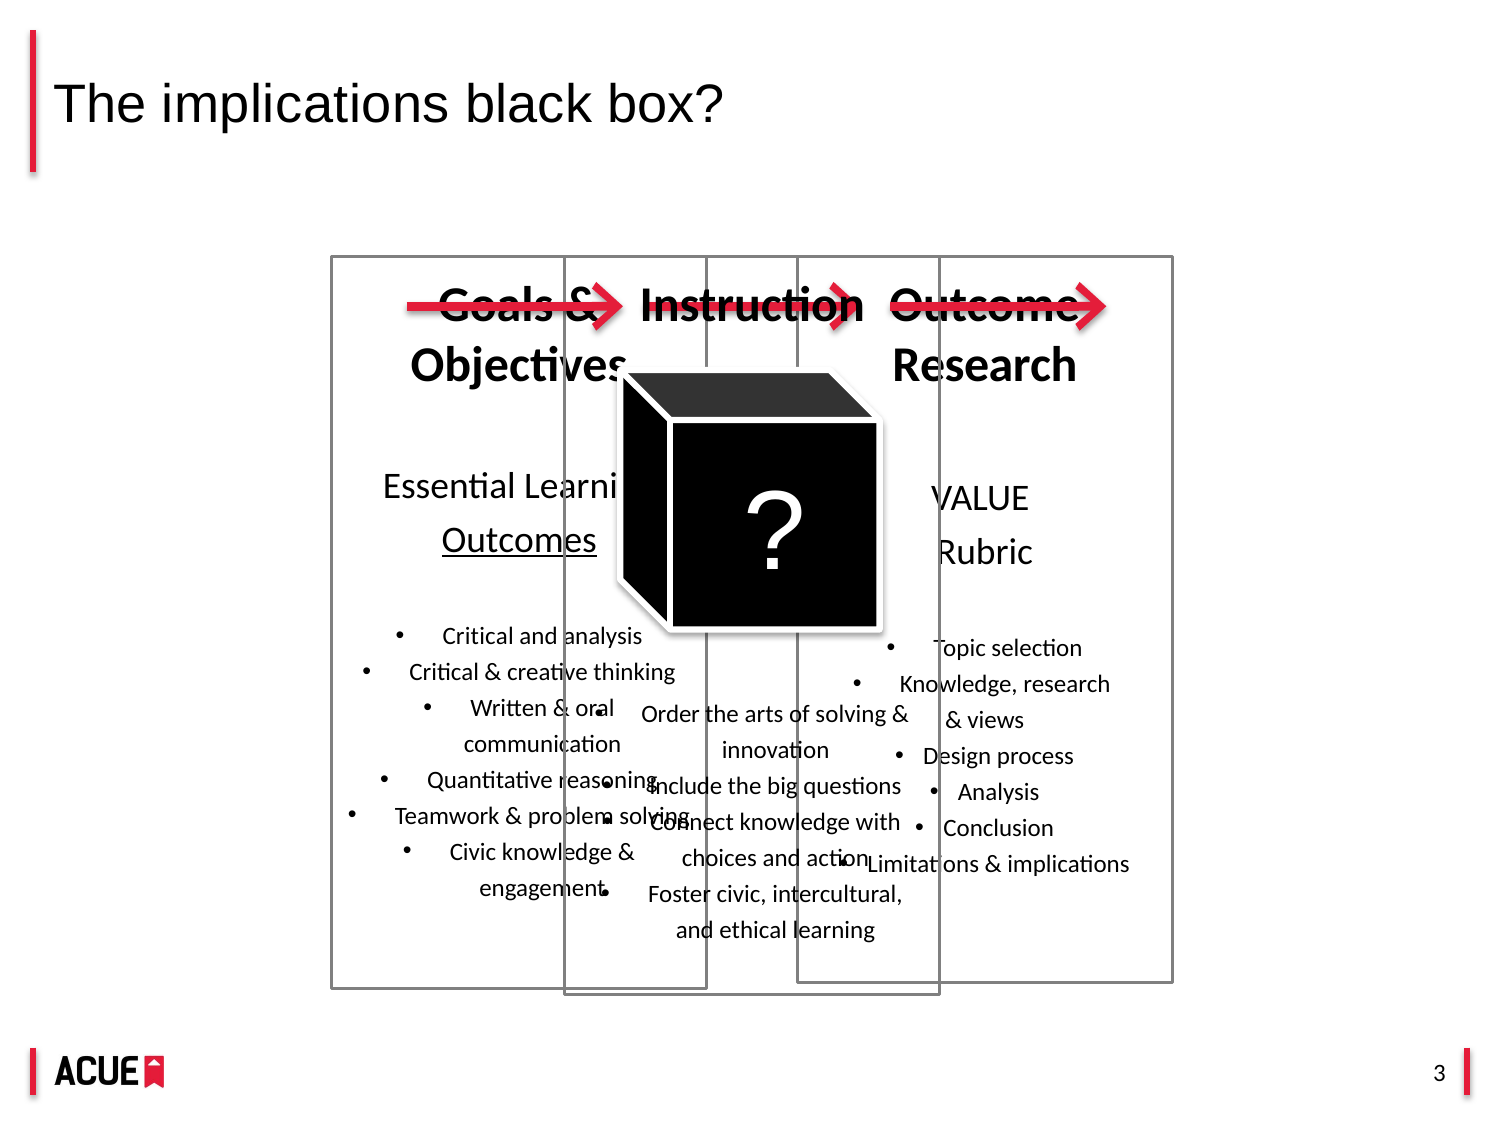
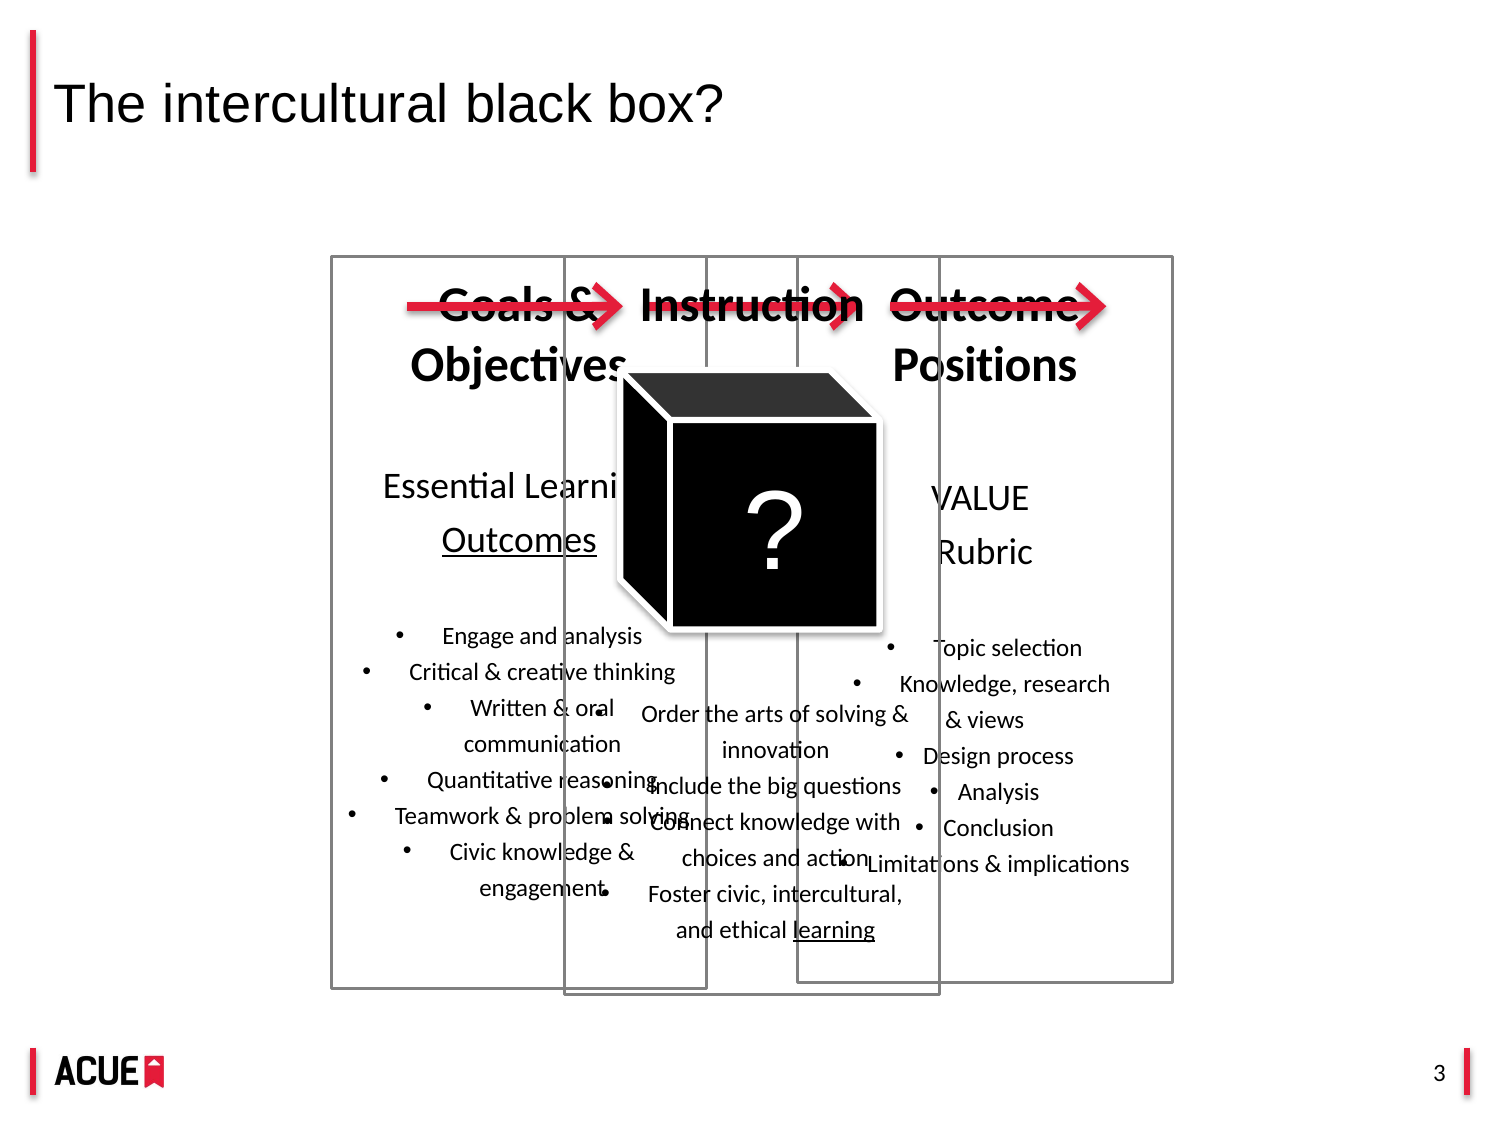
The implications: implications -> intercultural (306, 105)
Research: Research -> Positions (985, 365)
Critical: Critical -> Engage (478, 636)
learning underline: none -> present (834, 930)
